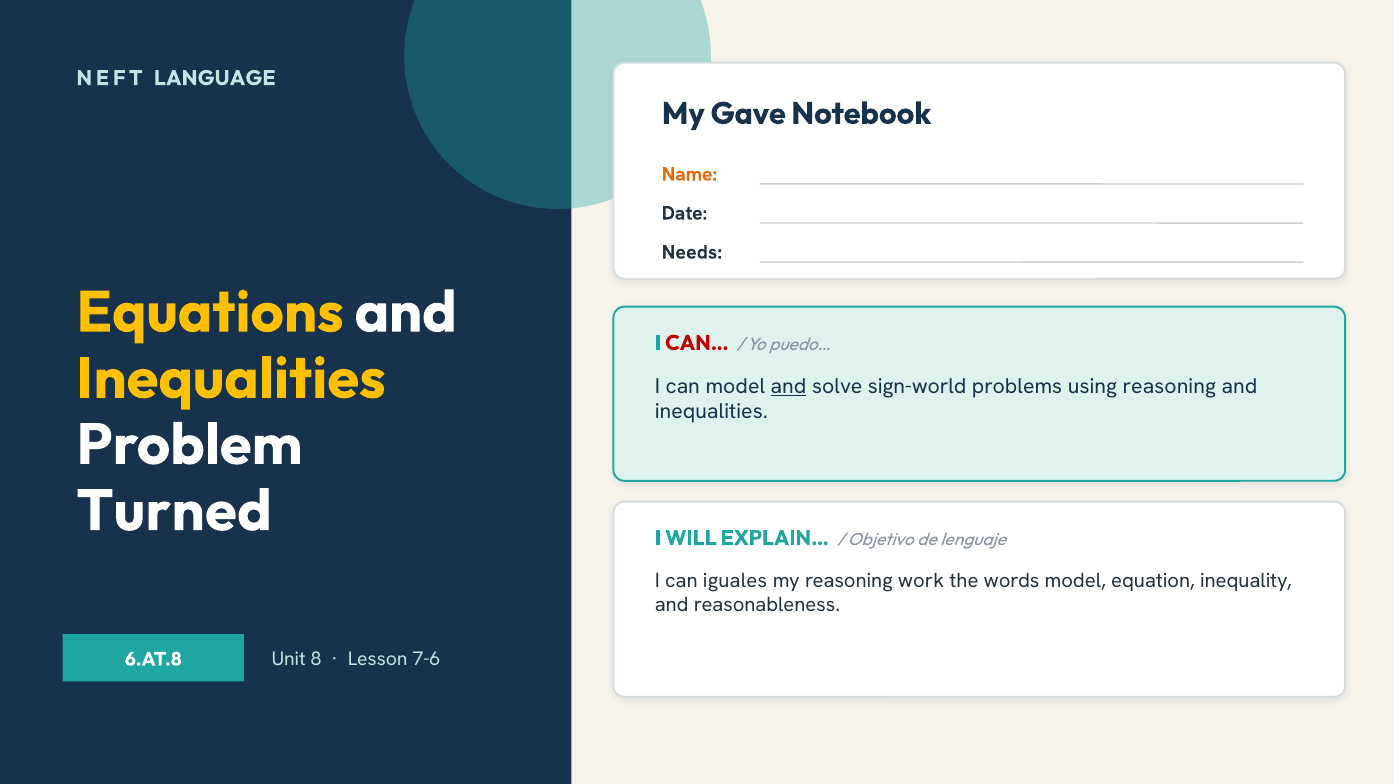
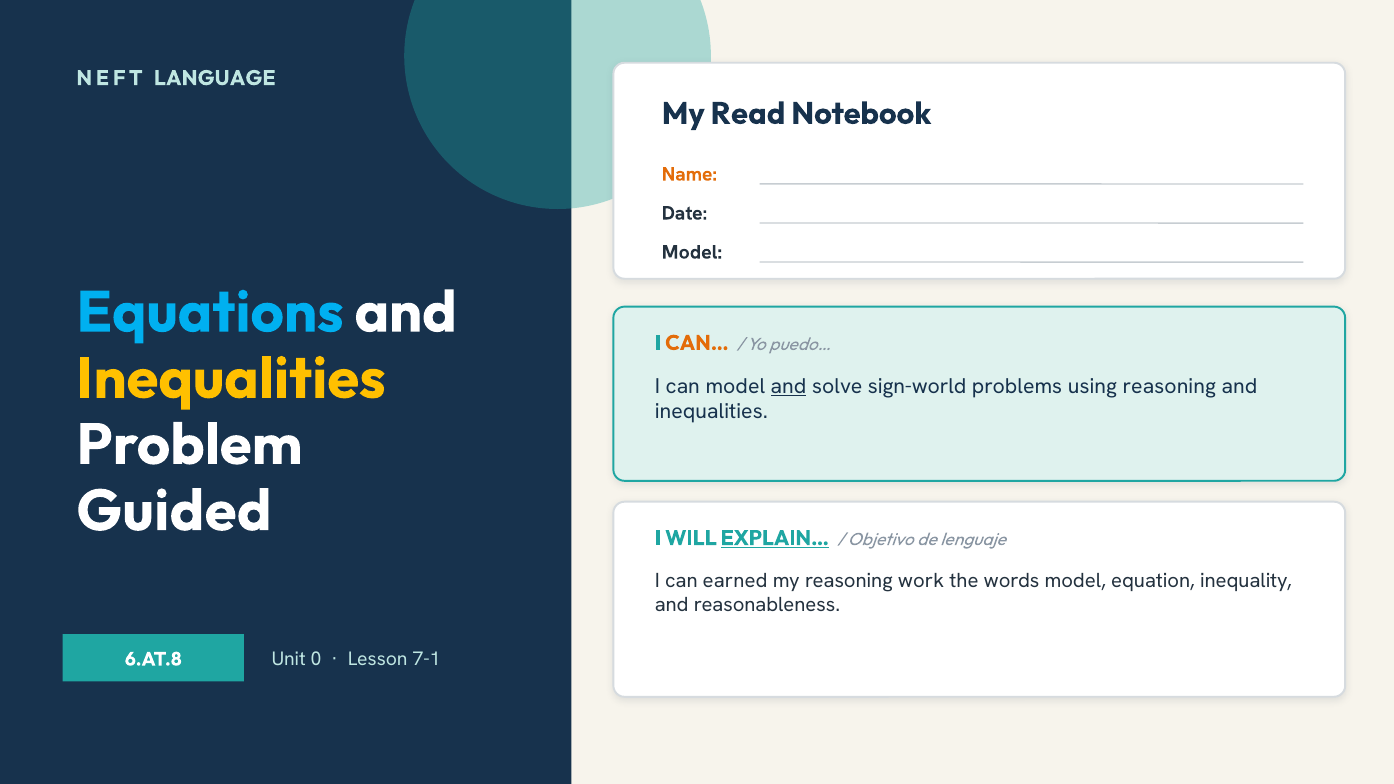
Gave: Gave -> Read (748, 114)
Needs: Needs -> Model (692, 252)
Equations colour: yellow -> light blue (210, 312)
CAN… colour: red -> orange (697, 343)
Turned: Turned -> Guided (174, 511)
EXPLAIN… underline: none -> present (775, 538)
iguales: iguales -> earned (735, 581)
8: 8 -> 0 (316, 659)
7-6: 7-6 -> 7-1 (427, 659)
